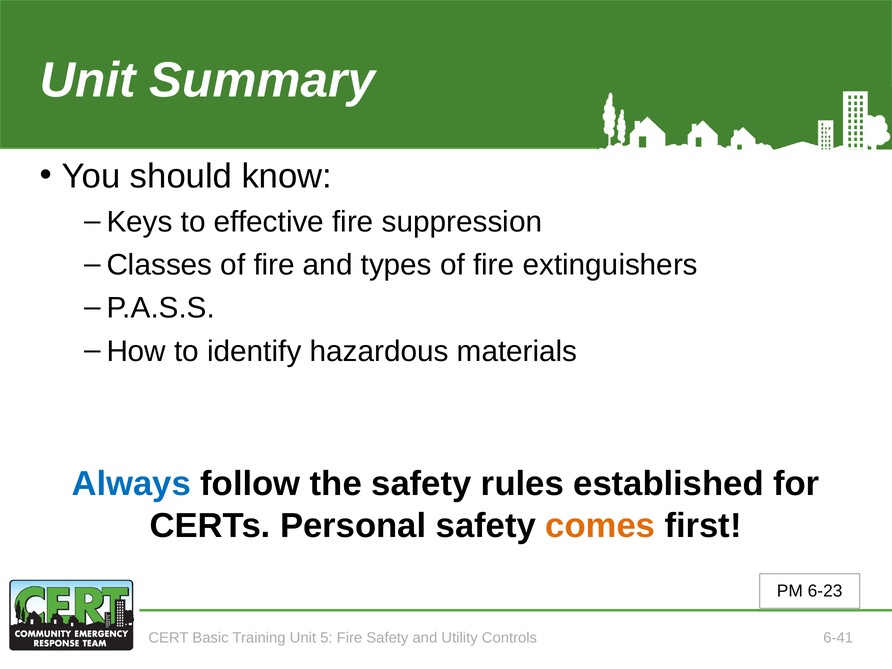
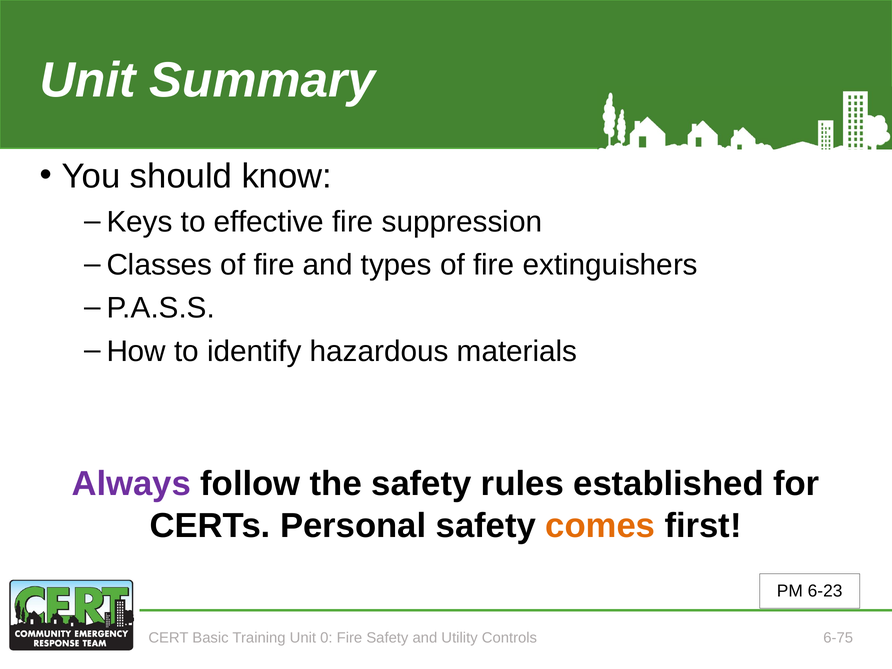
Always colour: blue -> purple (131, 484)
5: 5 -> 0 (326, 638)
6-41: 6-41 -> 6-75 (838, 638)
